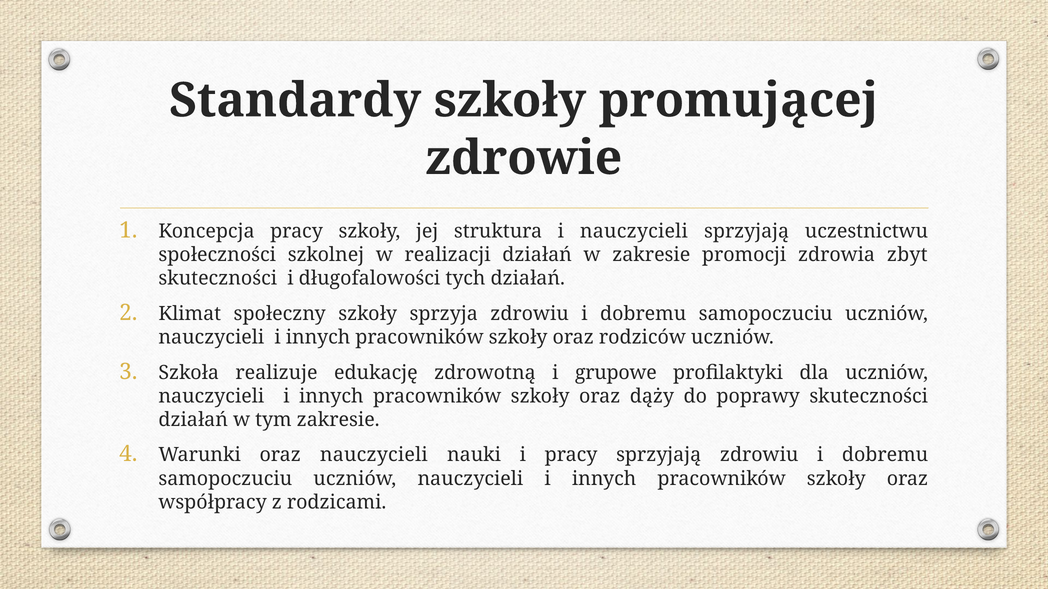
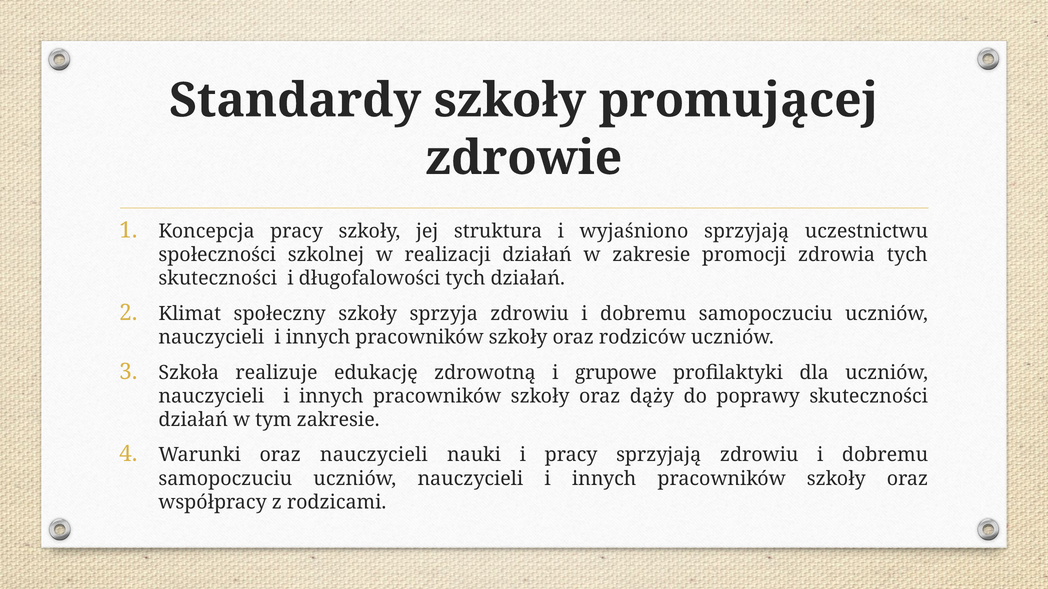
i nauczycieli: nauczycieli -> wyjaśniono (634, 231)
zdrowia zbyt: zbyt -> tych (907, 255)
